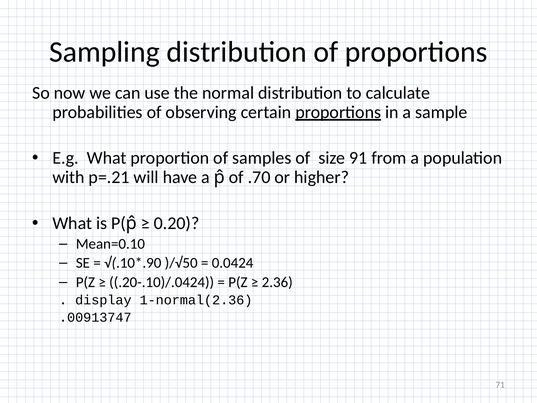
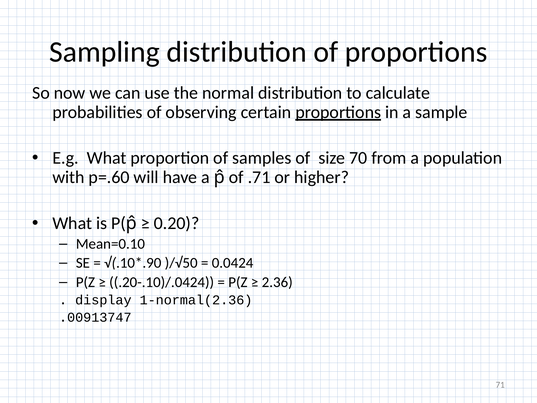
91: 91 -> 70 (358, 158)
p=.21: p=.21 -> p=.60 (109, 177)
.70: .70 -> .71 (259, 177)
